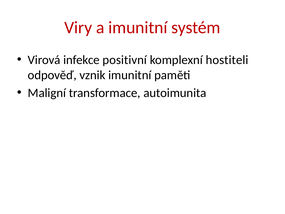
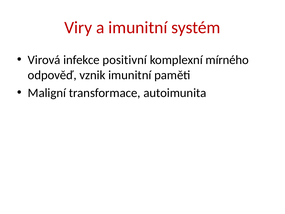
hostiteli: hostiteli -> mírného (227, 60)
